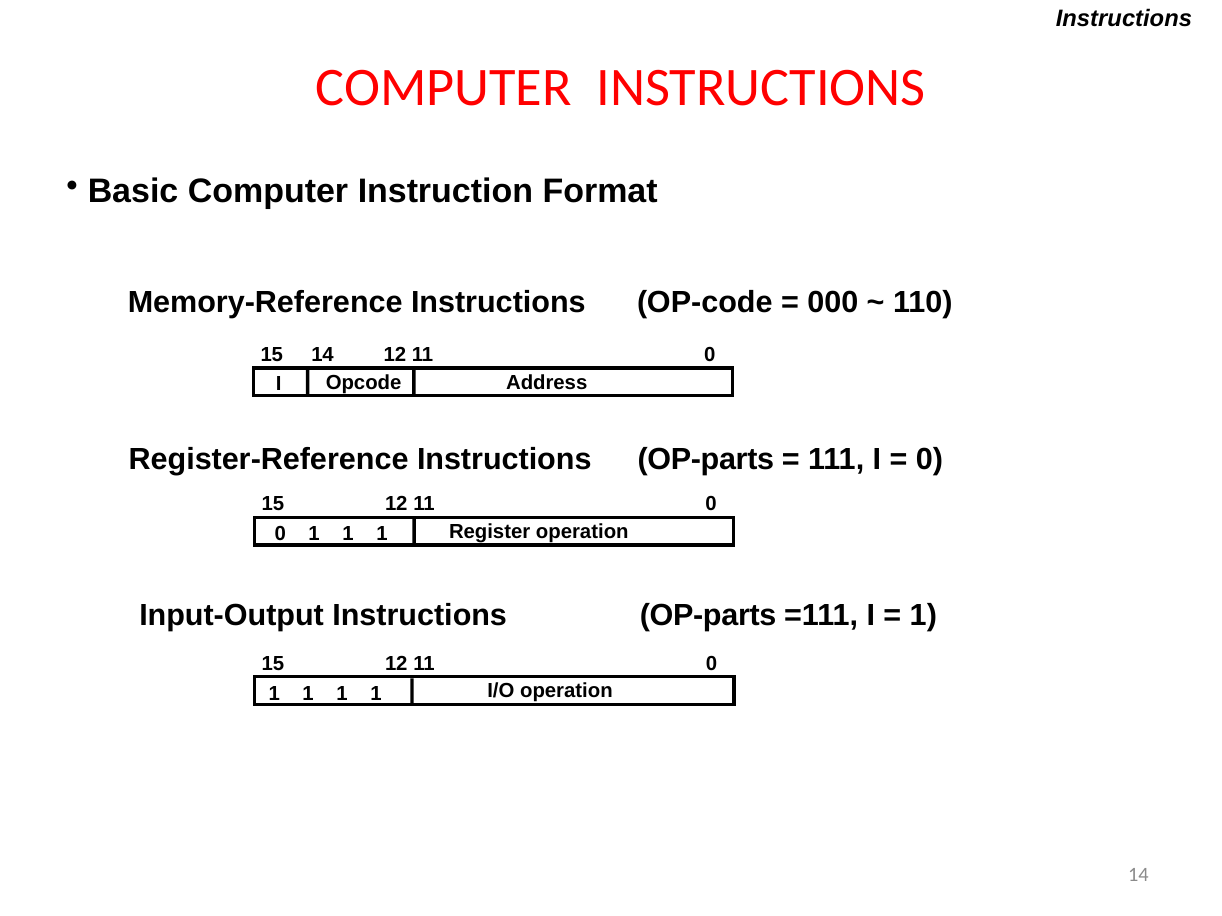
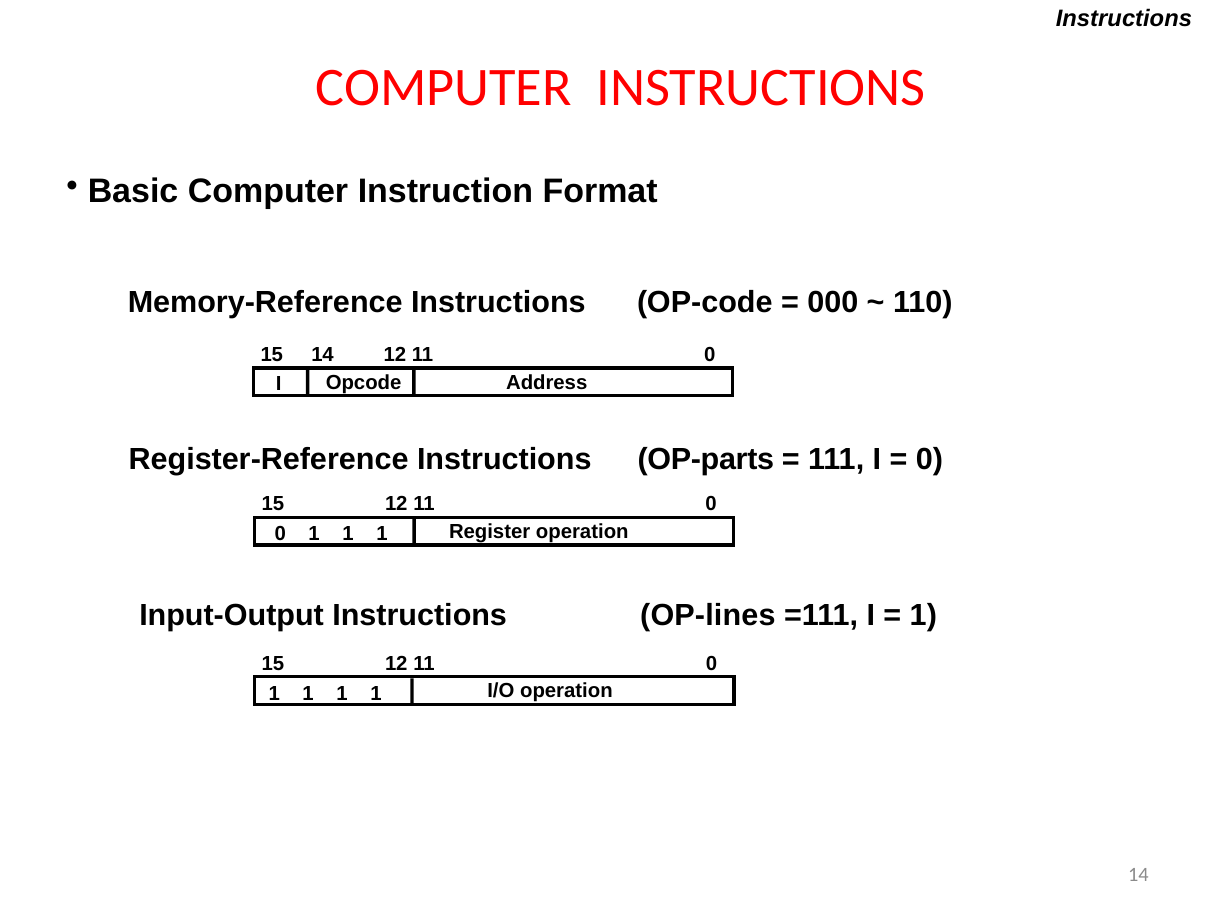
Input-Output Instructions OP-parts: OP-parts -> OP-lines (708, 616)
